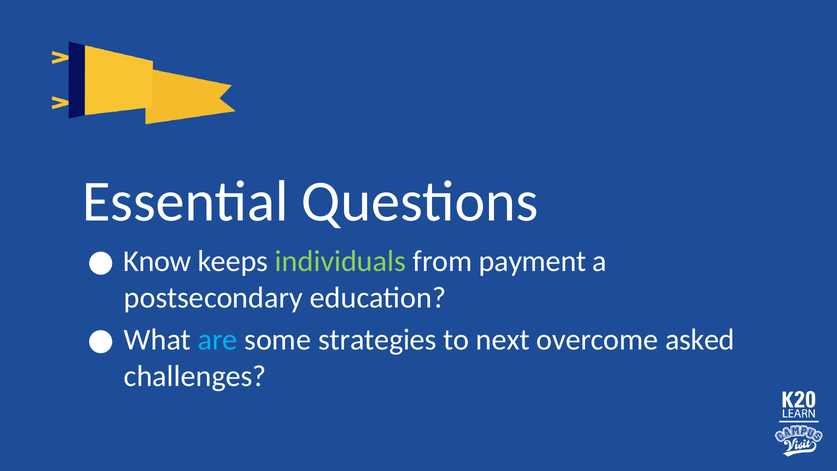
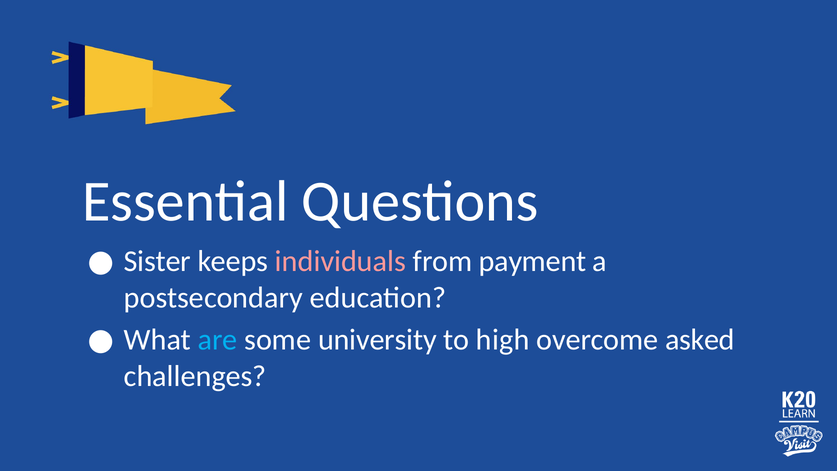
Know: Know -> Sister (157, 261)
individuals colour: light green -> pink (341, 261)
strategies: strategies -> university (377, 340)
next: next -> high (503, 340)
